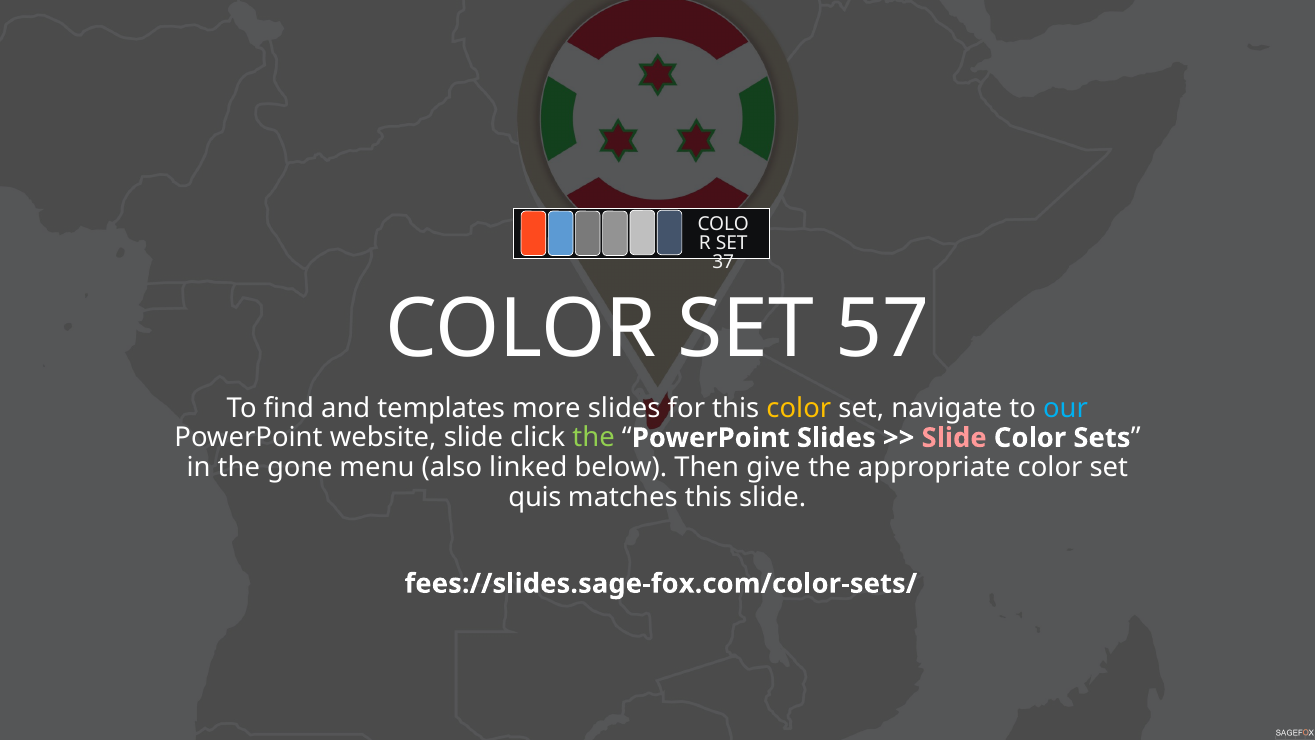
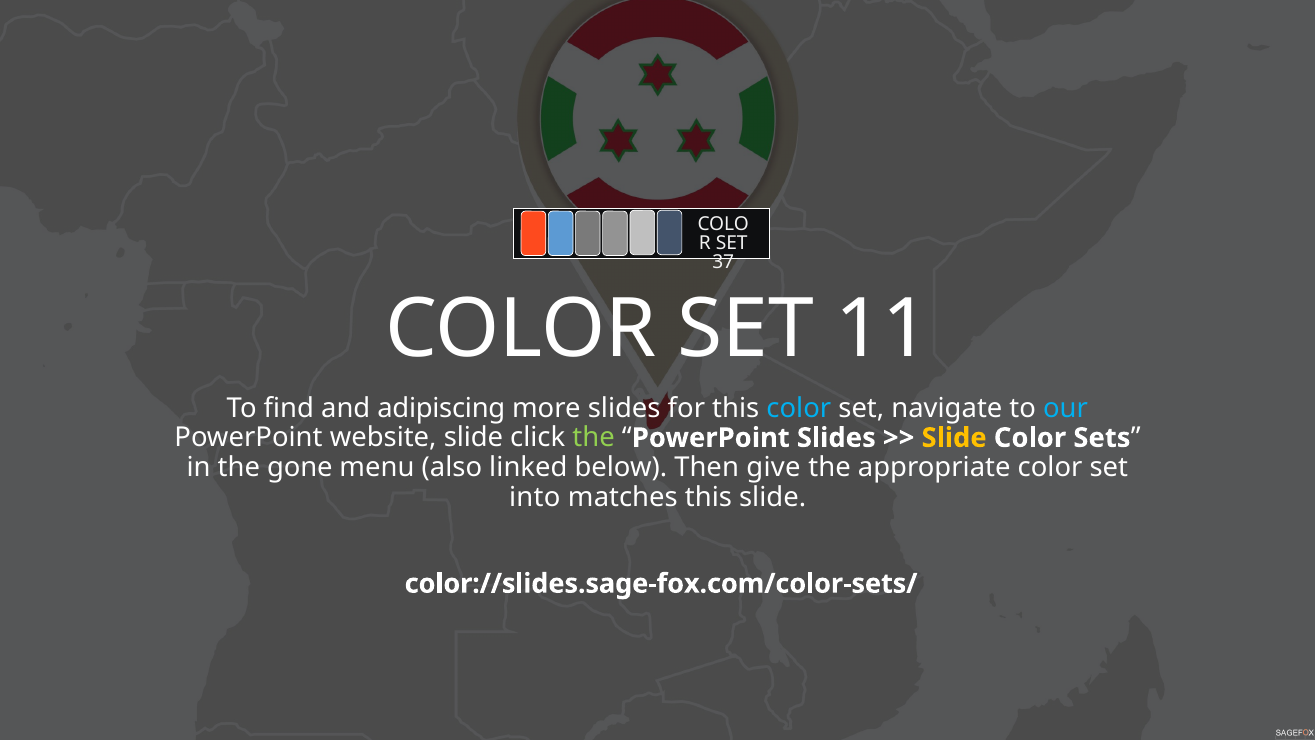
57: 57 -> 11 (883, 329)
templates: templates -> adipiscing (441, 408)
color colour: yellow -> light blue (799, 408)
Slide colour: pink -> yellow (954, 438)
quis: quis -> into (535, 497)
fees://slides.sage-fox.com/color-sets/: fees://slides.sage-fox.com/color-sets/ -> color://slides.sage-fox.com/color-sets/ (661, 583)
